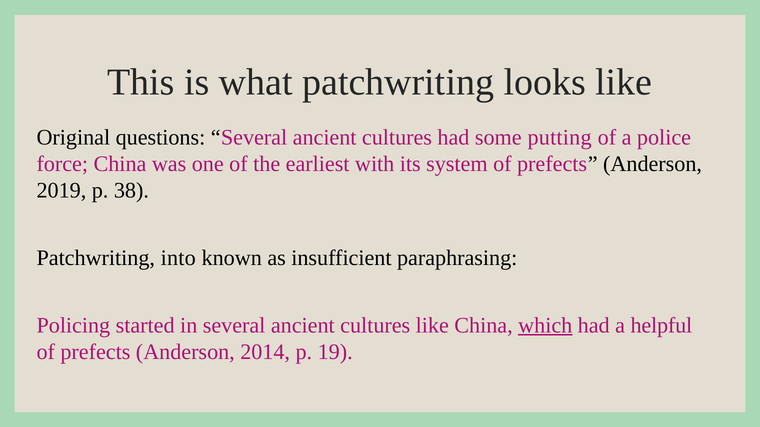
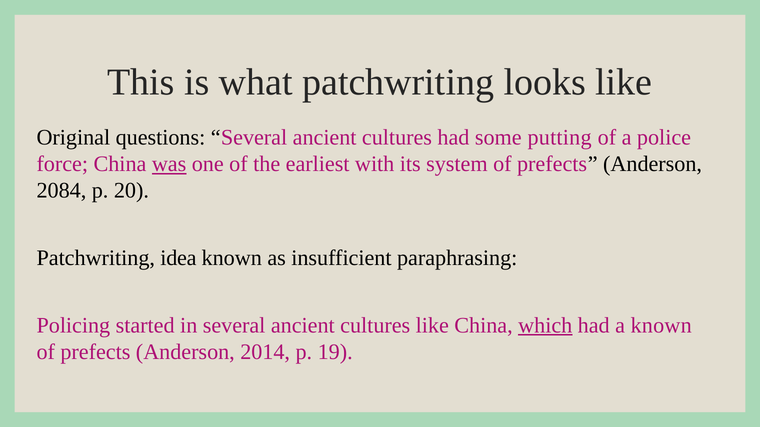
was underline: none -> present (169, 164)
2019: 2019 -> 2084 (61, 191)
38: 38 -> 20 (131, 191)
into: into -> idea (178, 258)
a helpful: helpful -> known (661, 326)
